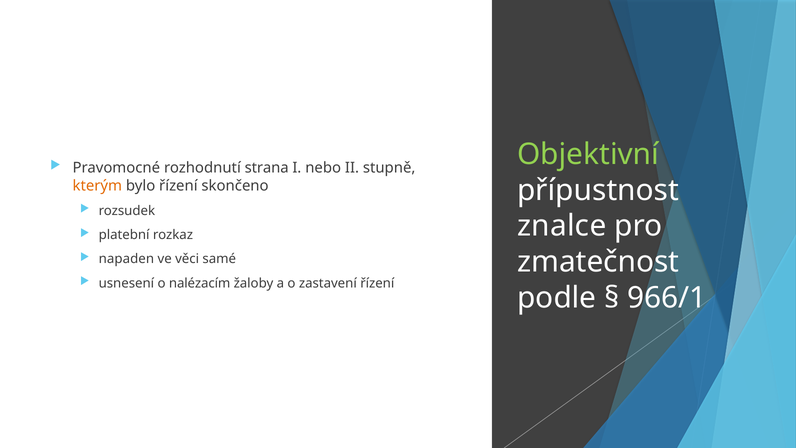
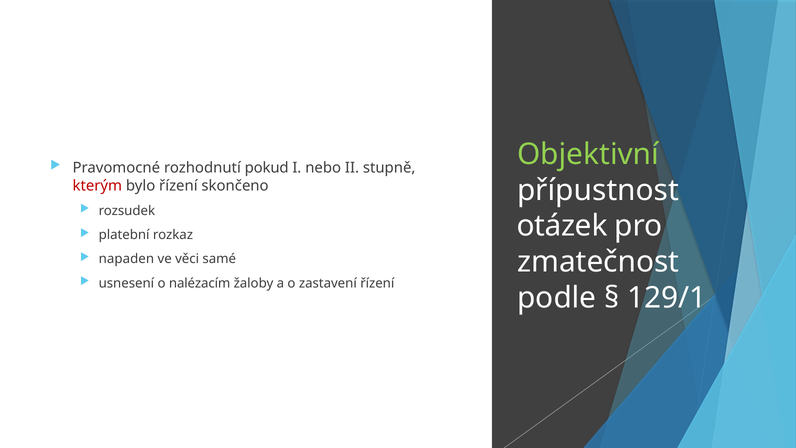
strana: strana -> pokud (267, 168)
kterým colour: orange -> red (97, 186)
znalce: znalce -> otázek (562, 226)
966/1: 966/1 -> 129/1 (667, 298)
